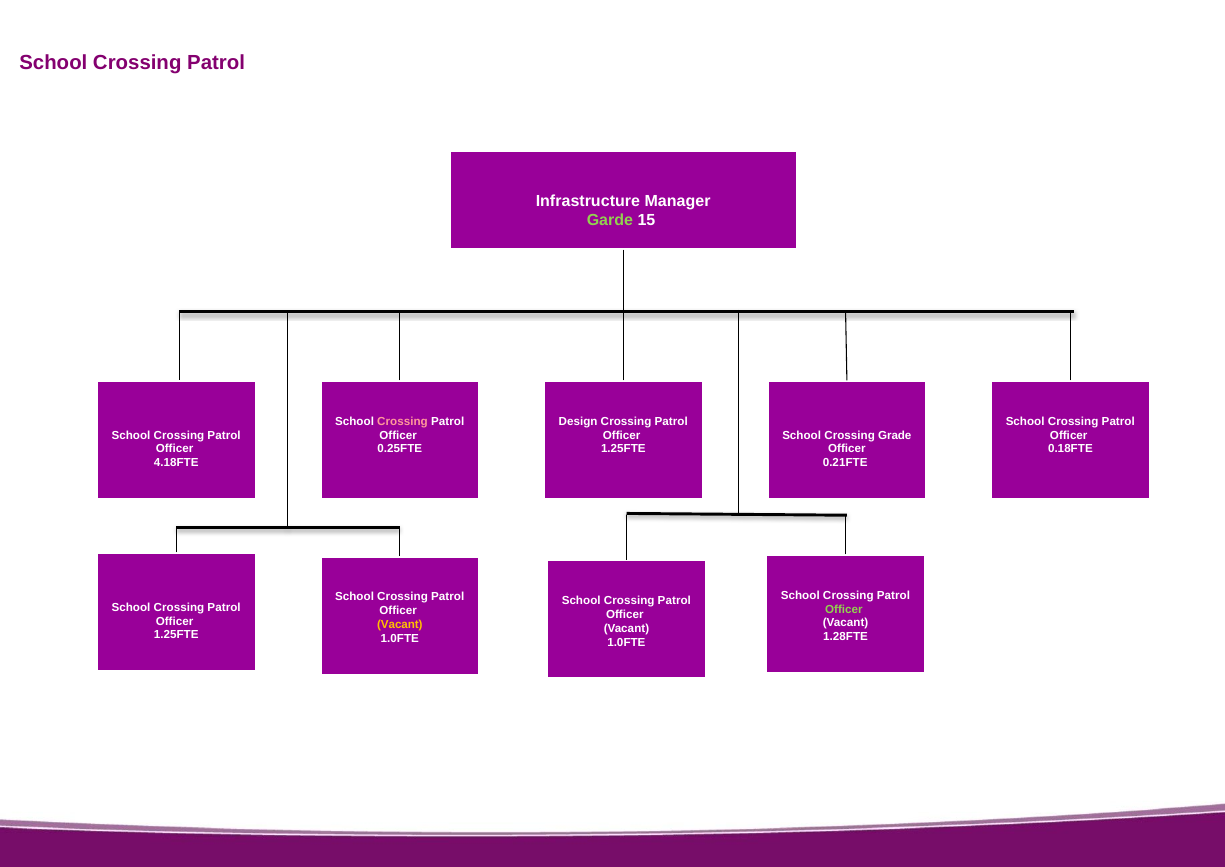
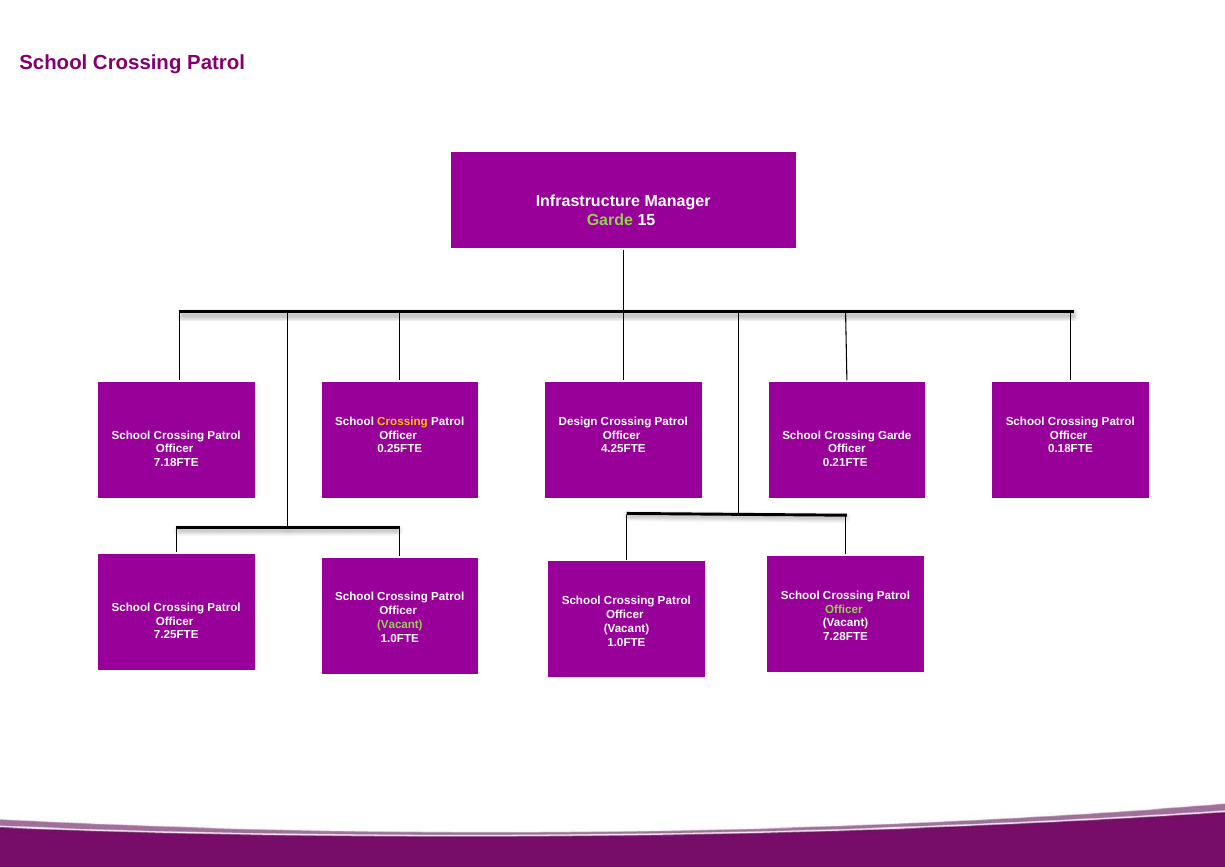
Crossing colour: pink -> yellow (403, 421)
Crossing Grade: Grade -> Garde (895, 435)
1.25FTE: 1.25FTE -> 4.25FTE (623, 449)
4.18FTE: 4.18FTE -> 7.18FTE (176, 463)
Vacant colour: yellow -> light green (400, 625)
1.25FTE: 1.25FTE -> 7.25FTE (176, 635)
1.28FTE: 1.28FTE -> 7.28FTE (846, 637)
